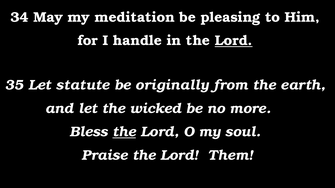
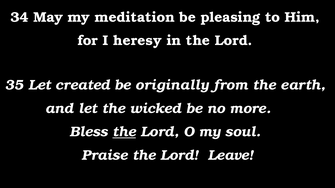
handle: handle -> heresy (137, 41)
Lord underline: present -> none (234, 41)
statute: statute -> created (83, 85)
Them: Them -> Leave (231, 156)
